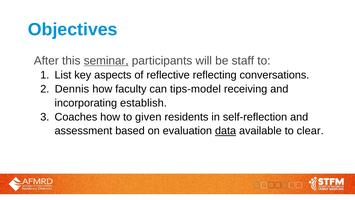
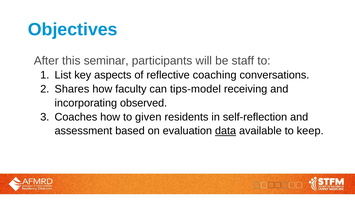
seminar underline: present -> none (106, 61)
reflecting: reflecting -> coaching (215, 75)
Dennis: Dennis -> Shares (72, 89)
establish: establish -> observed (144, 103)
clear: clear -> keep (310, 131)
